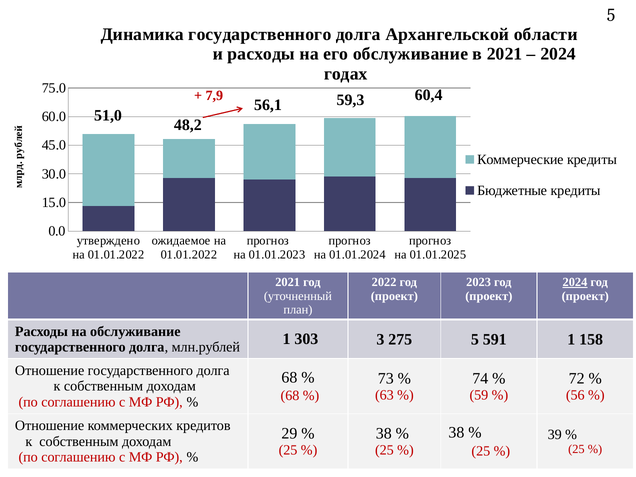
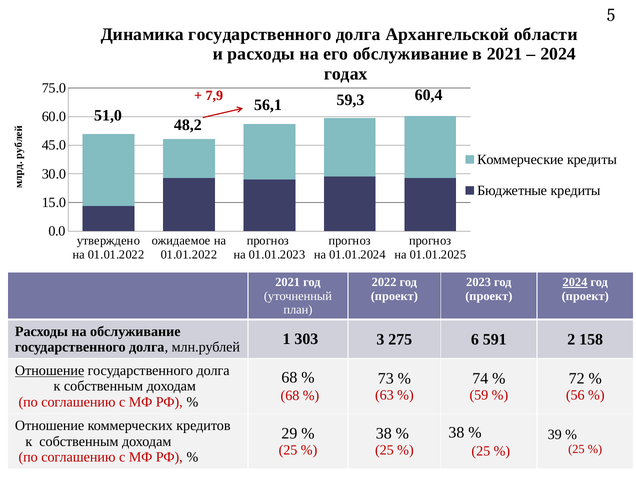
275 5: 5 -> 6 (475, 340)
591 1: 1 -> 2 (571, 340)
Отношение underline: none -> present (50, 371)
